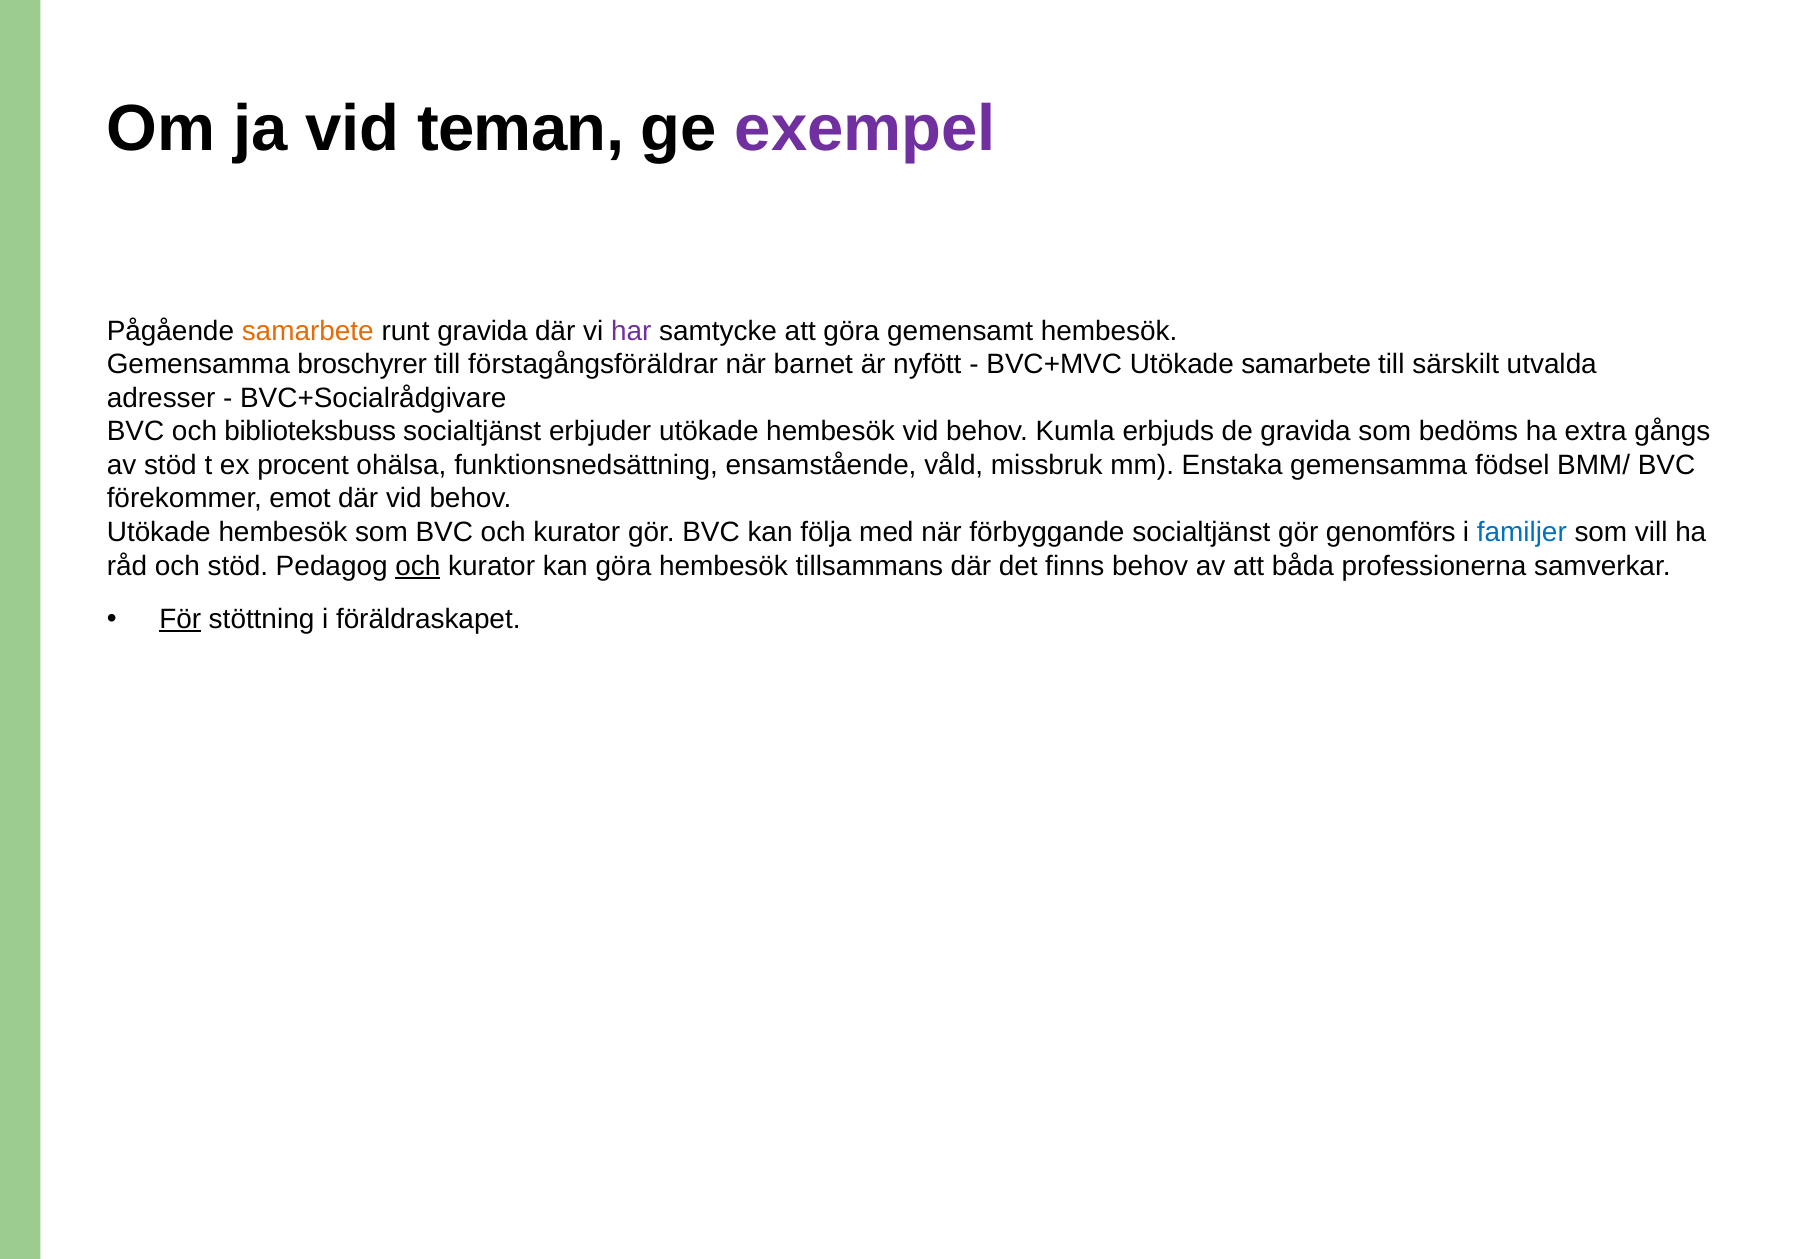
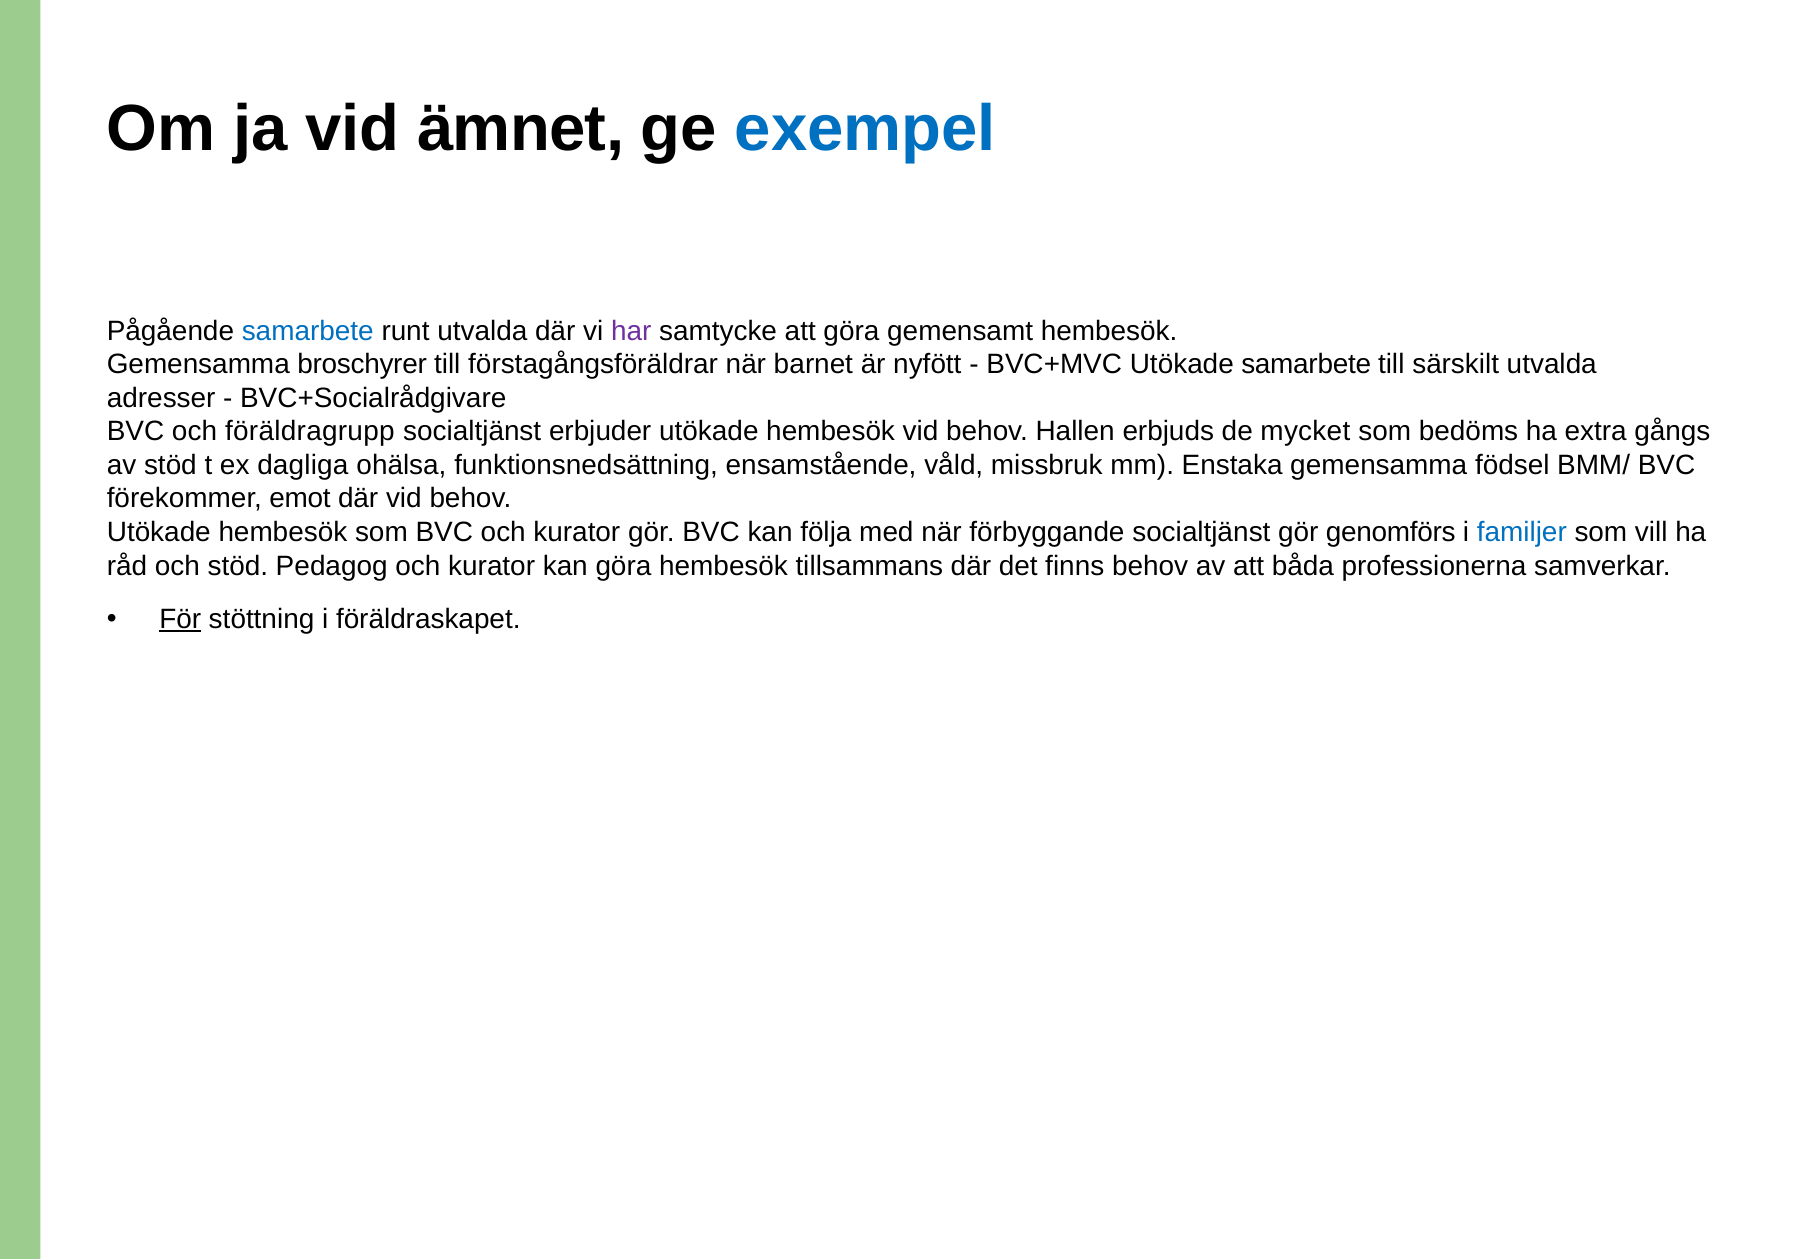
teman: teman -> ämnet (521, 129)
exempel colour: purple -> blue (865, 129)
samarbete colour: orange -> blue (308, 331)
runt gravida: gravida -> utvalda (482, 331)
biblioteksbuss: biblioteksbuss -> föräldragrupp (310, 431)
Kumla: Kumla -> Hallen (1075, 431)
de gravida: gravida -> mycket (1305, 431)
procent: procent -> dagliga (303, 465)
och underline: present -> none (418, 566)
